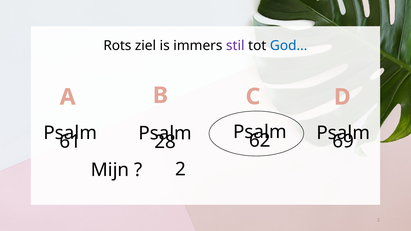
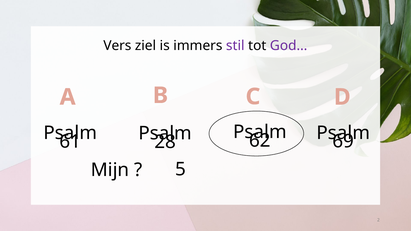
Rots: Rots -> Vers (117, 46)
God… colour: blue -> purple (289, 46)
2: 2 -> 5 (180, 170)
